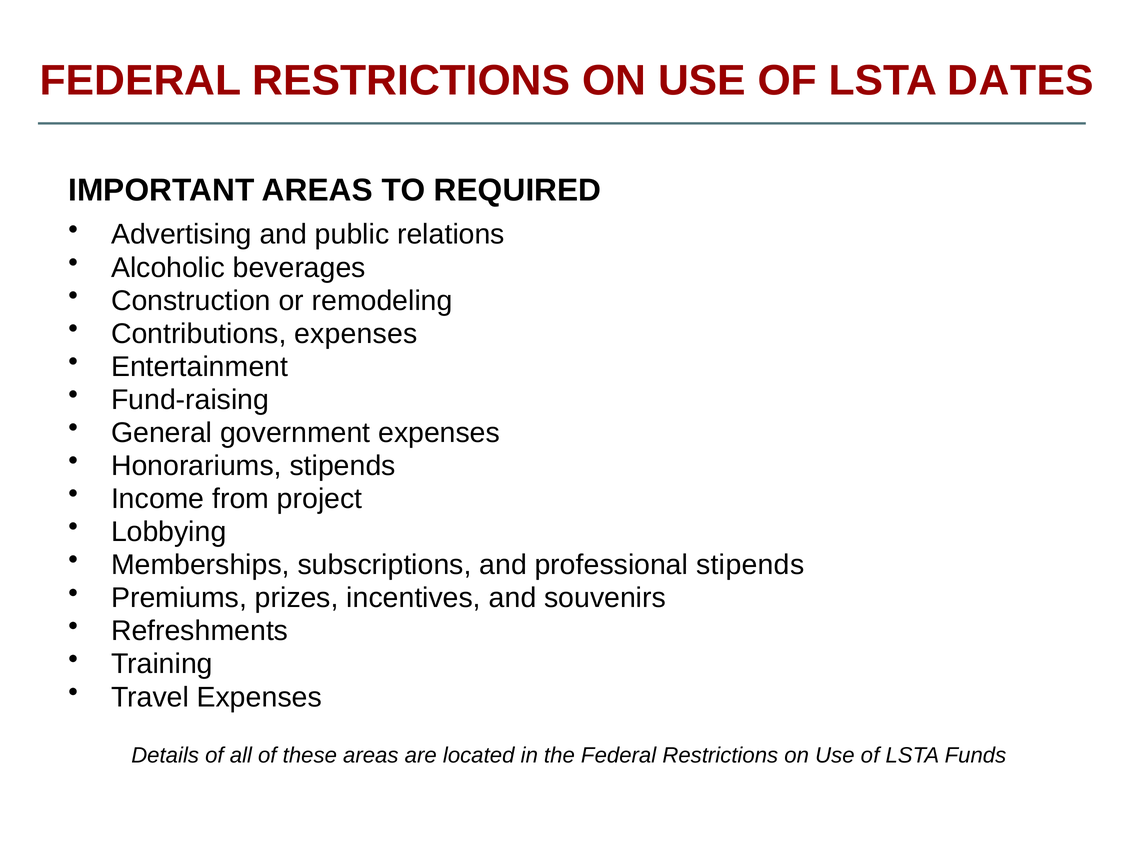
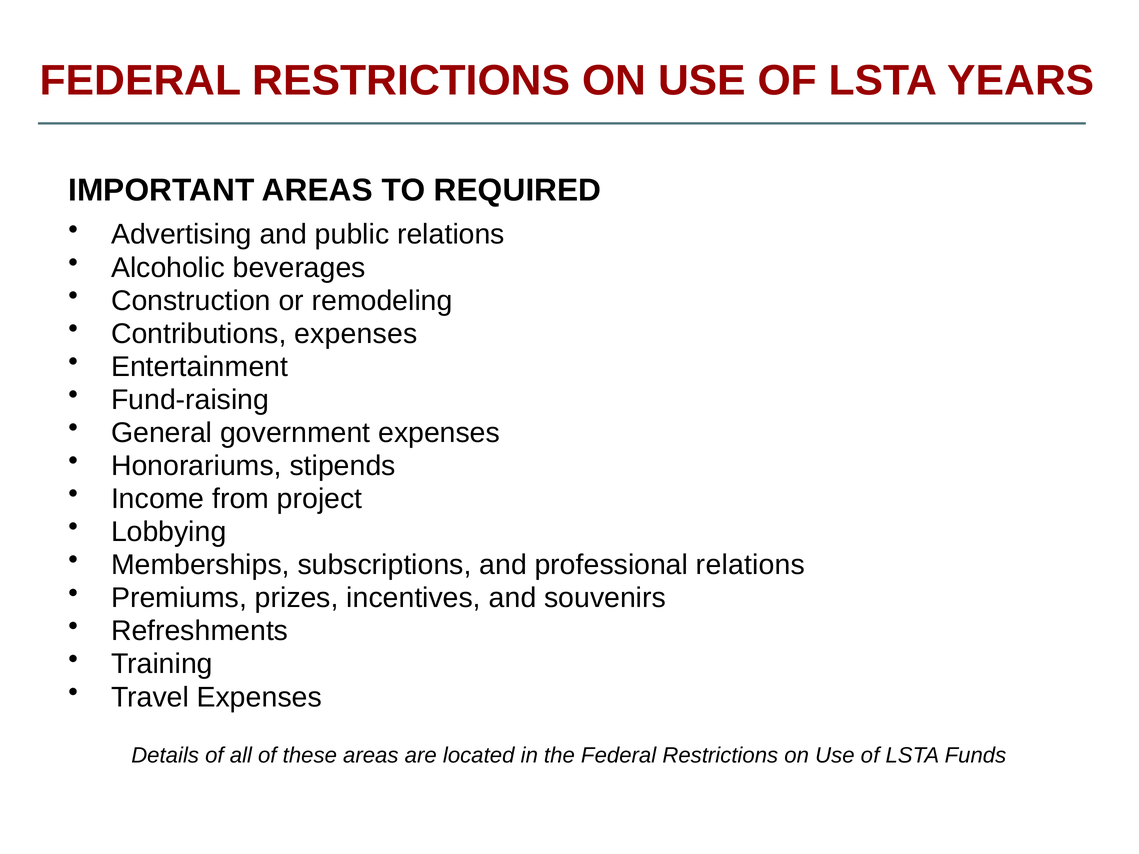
DATES: DATES -> YEARS (1021, 81)
professional stipends: stipends -> relations (750, 565)
